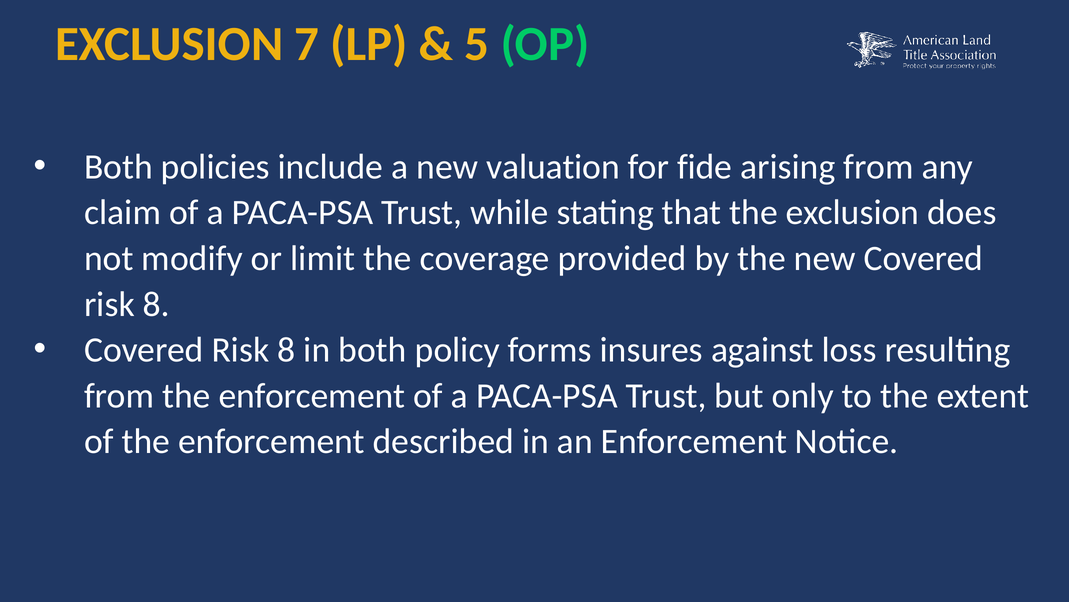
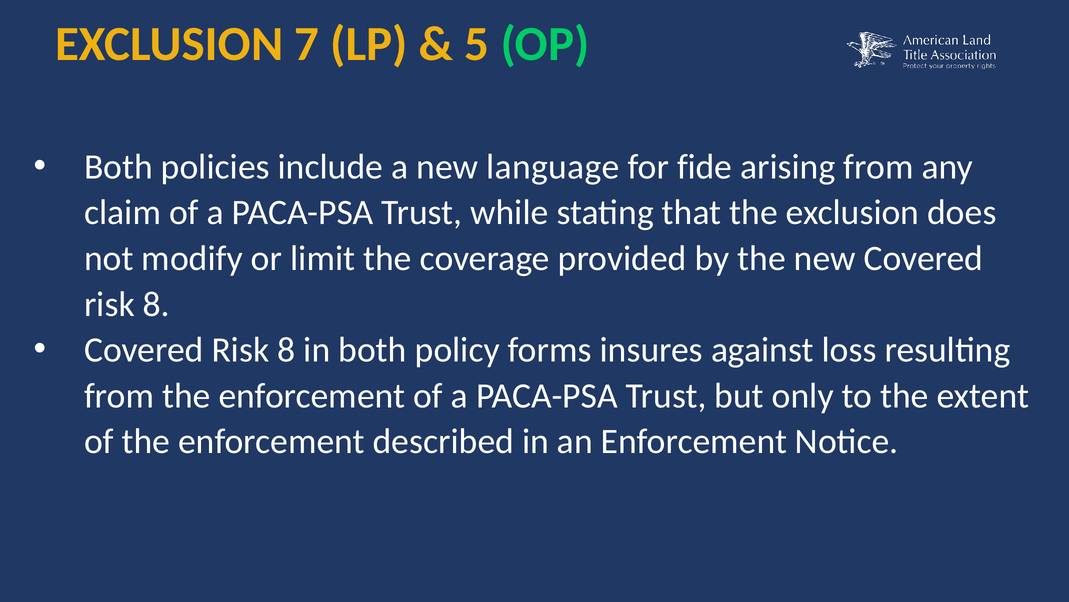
valuation: valuation -> language (553, 167)
